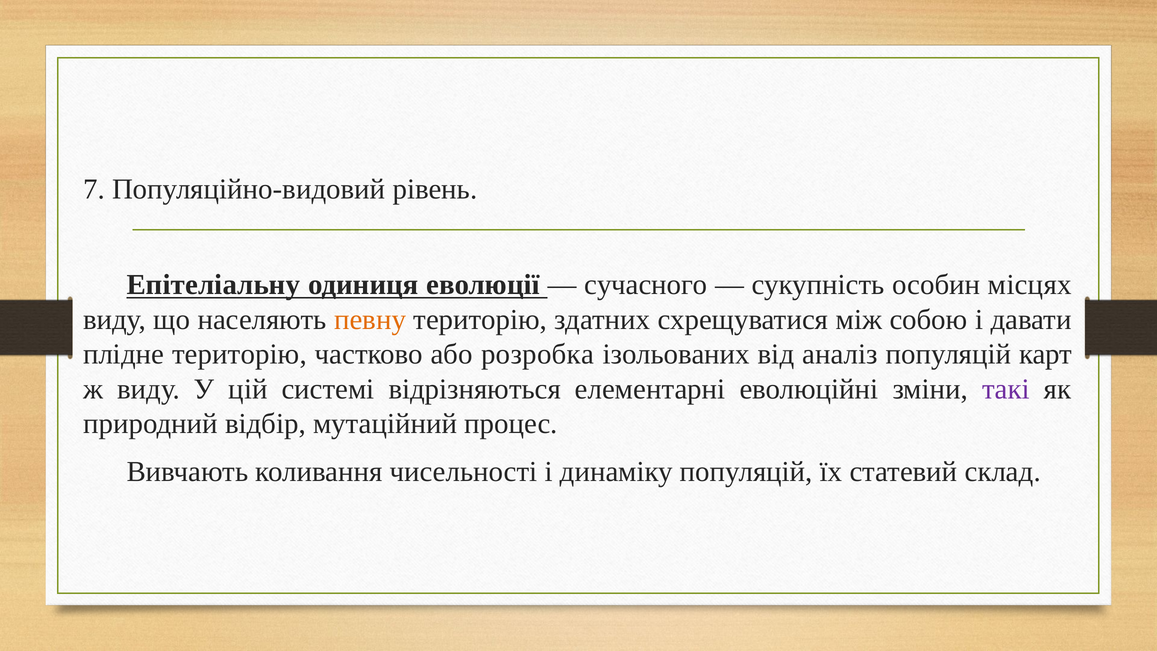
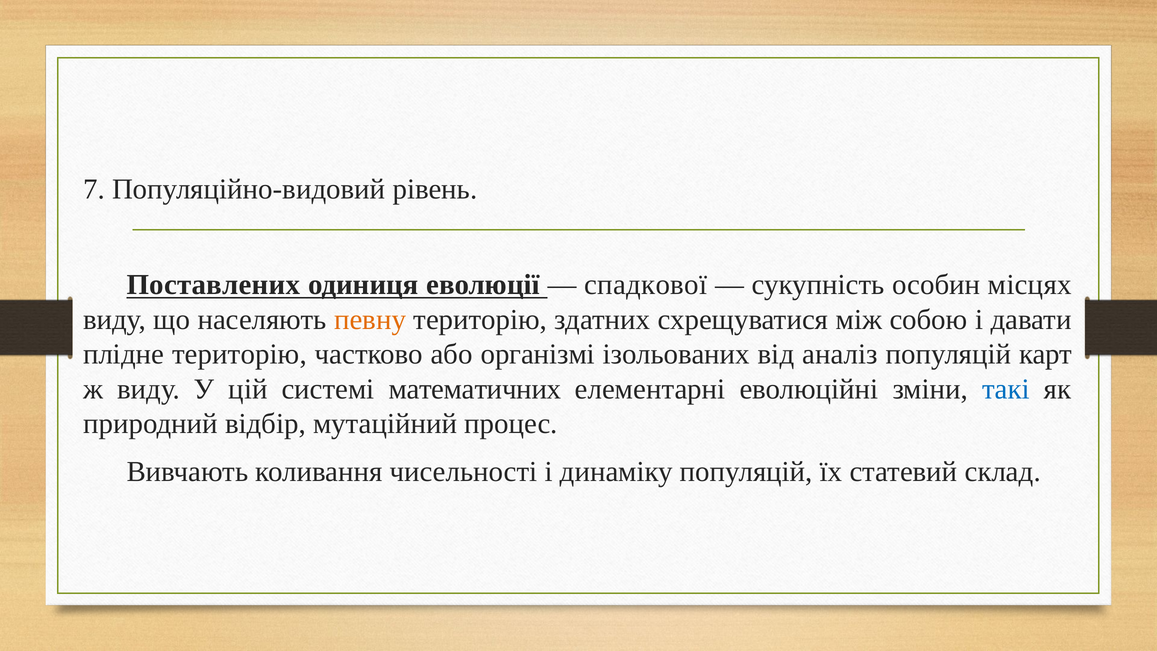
Епітеліальну: Епітеліальну -> Поставлених (213, 285)
сучасного: сучасного -> спадкової (646, 285)
розробка: розробка -> організмі (538, 354)
відрізняються: відрізняються -> математичних (475, 389)
такі colour: purple -> blue (1006, 389)
